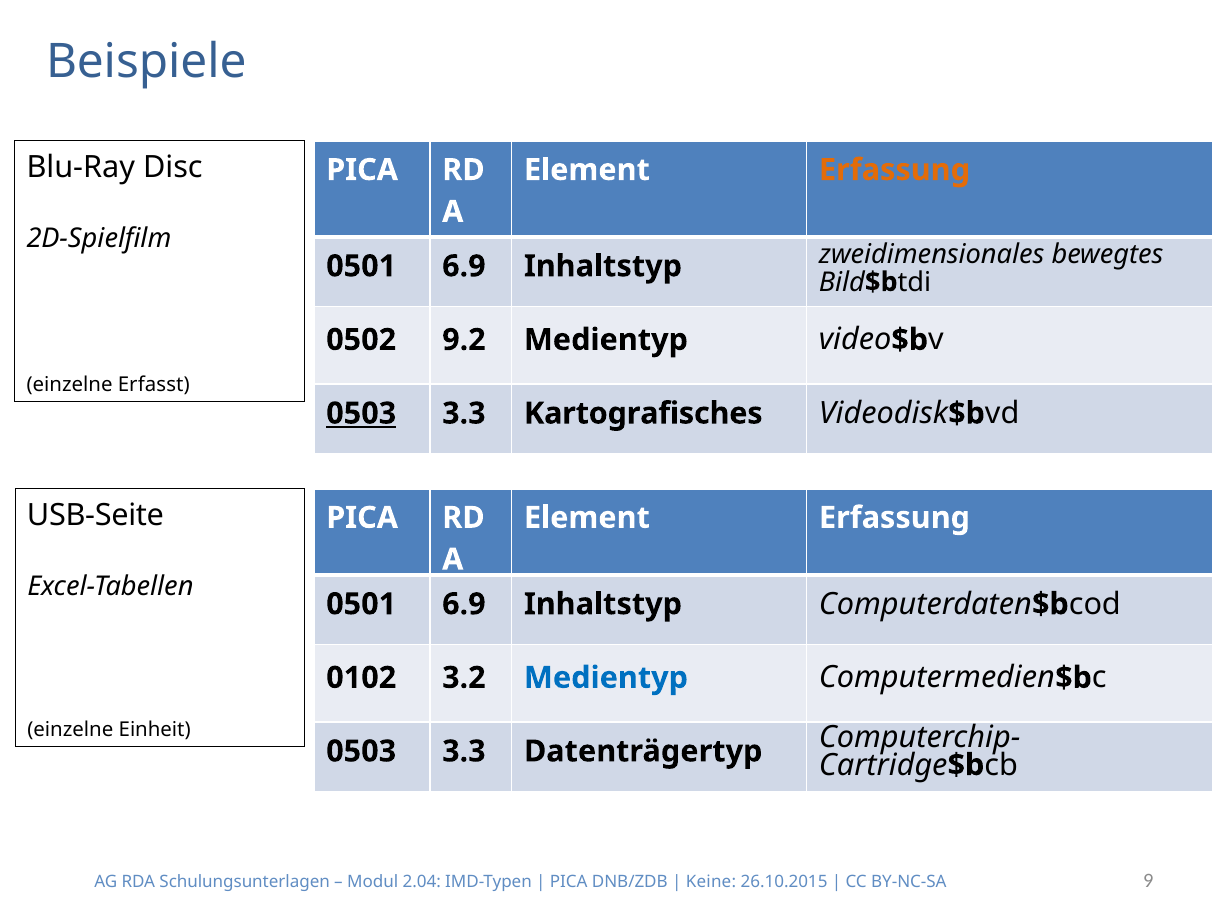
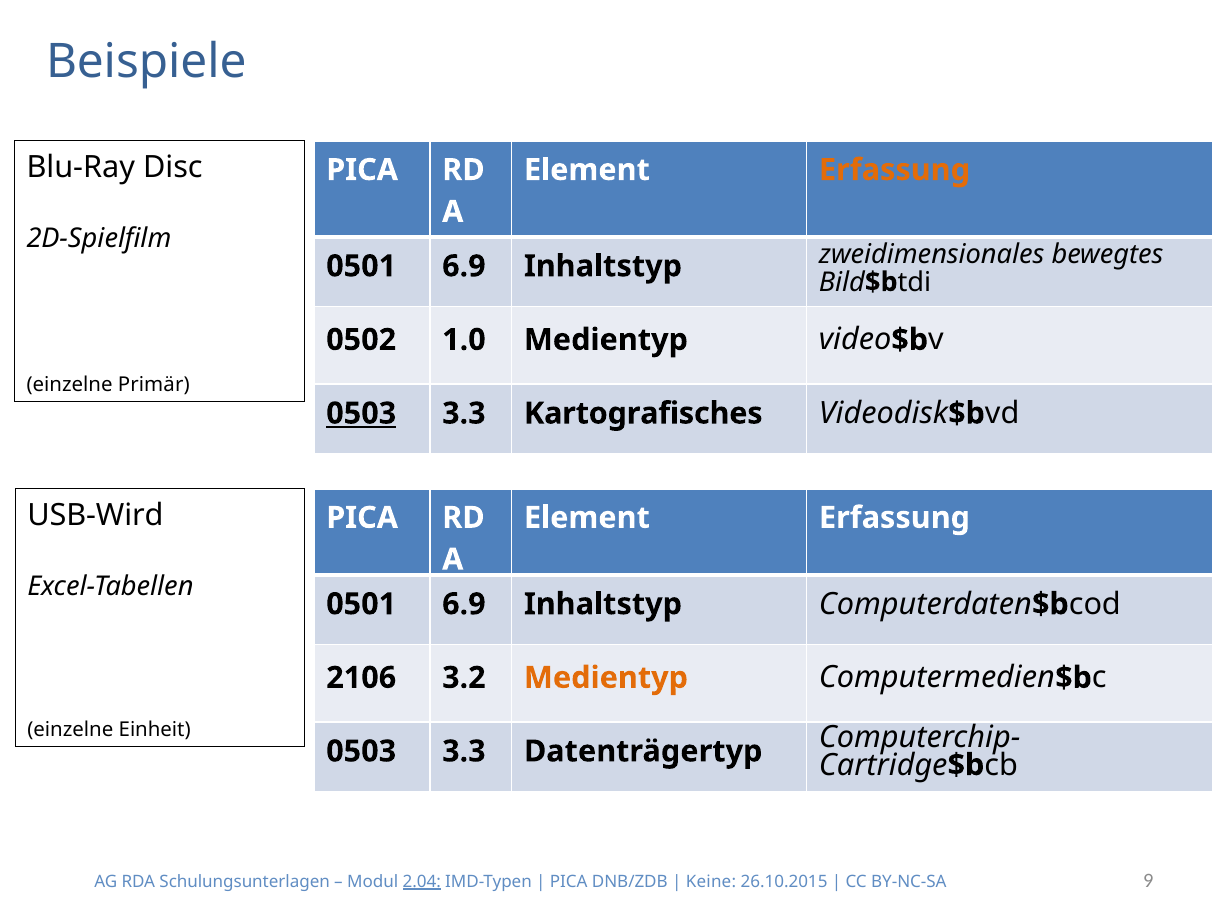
9.2: 9.2 -> 1.0 (464, 340)
Erfasst: Erfasst -> Primär (154, 385)
USB-Seite: USB-Seite -> USB-Wird (95, 516)
0102: 0102 -> 2106 (361, 678)
Medientyp colour: blue -> orange (606, 678)
2.04 underline: none -> present (422, 882)
